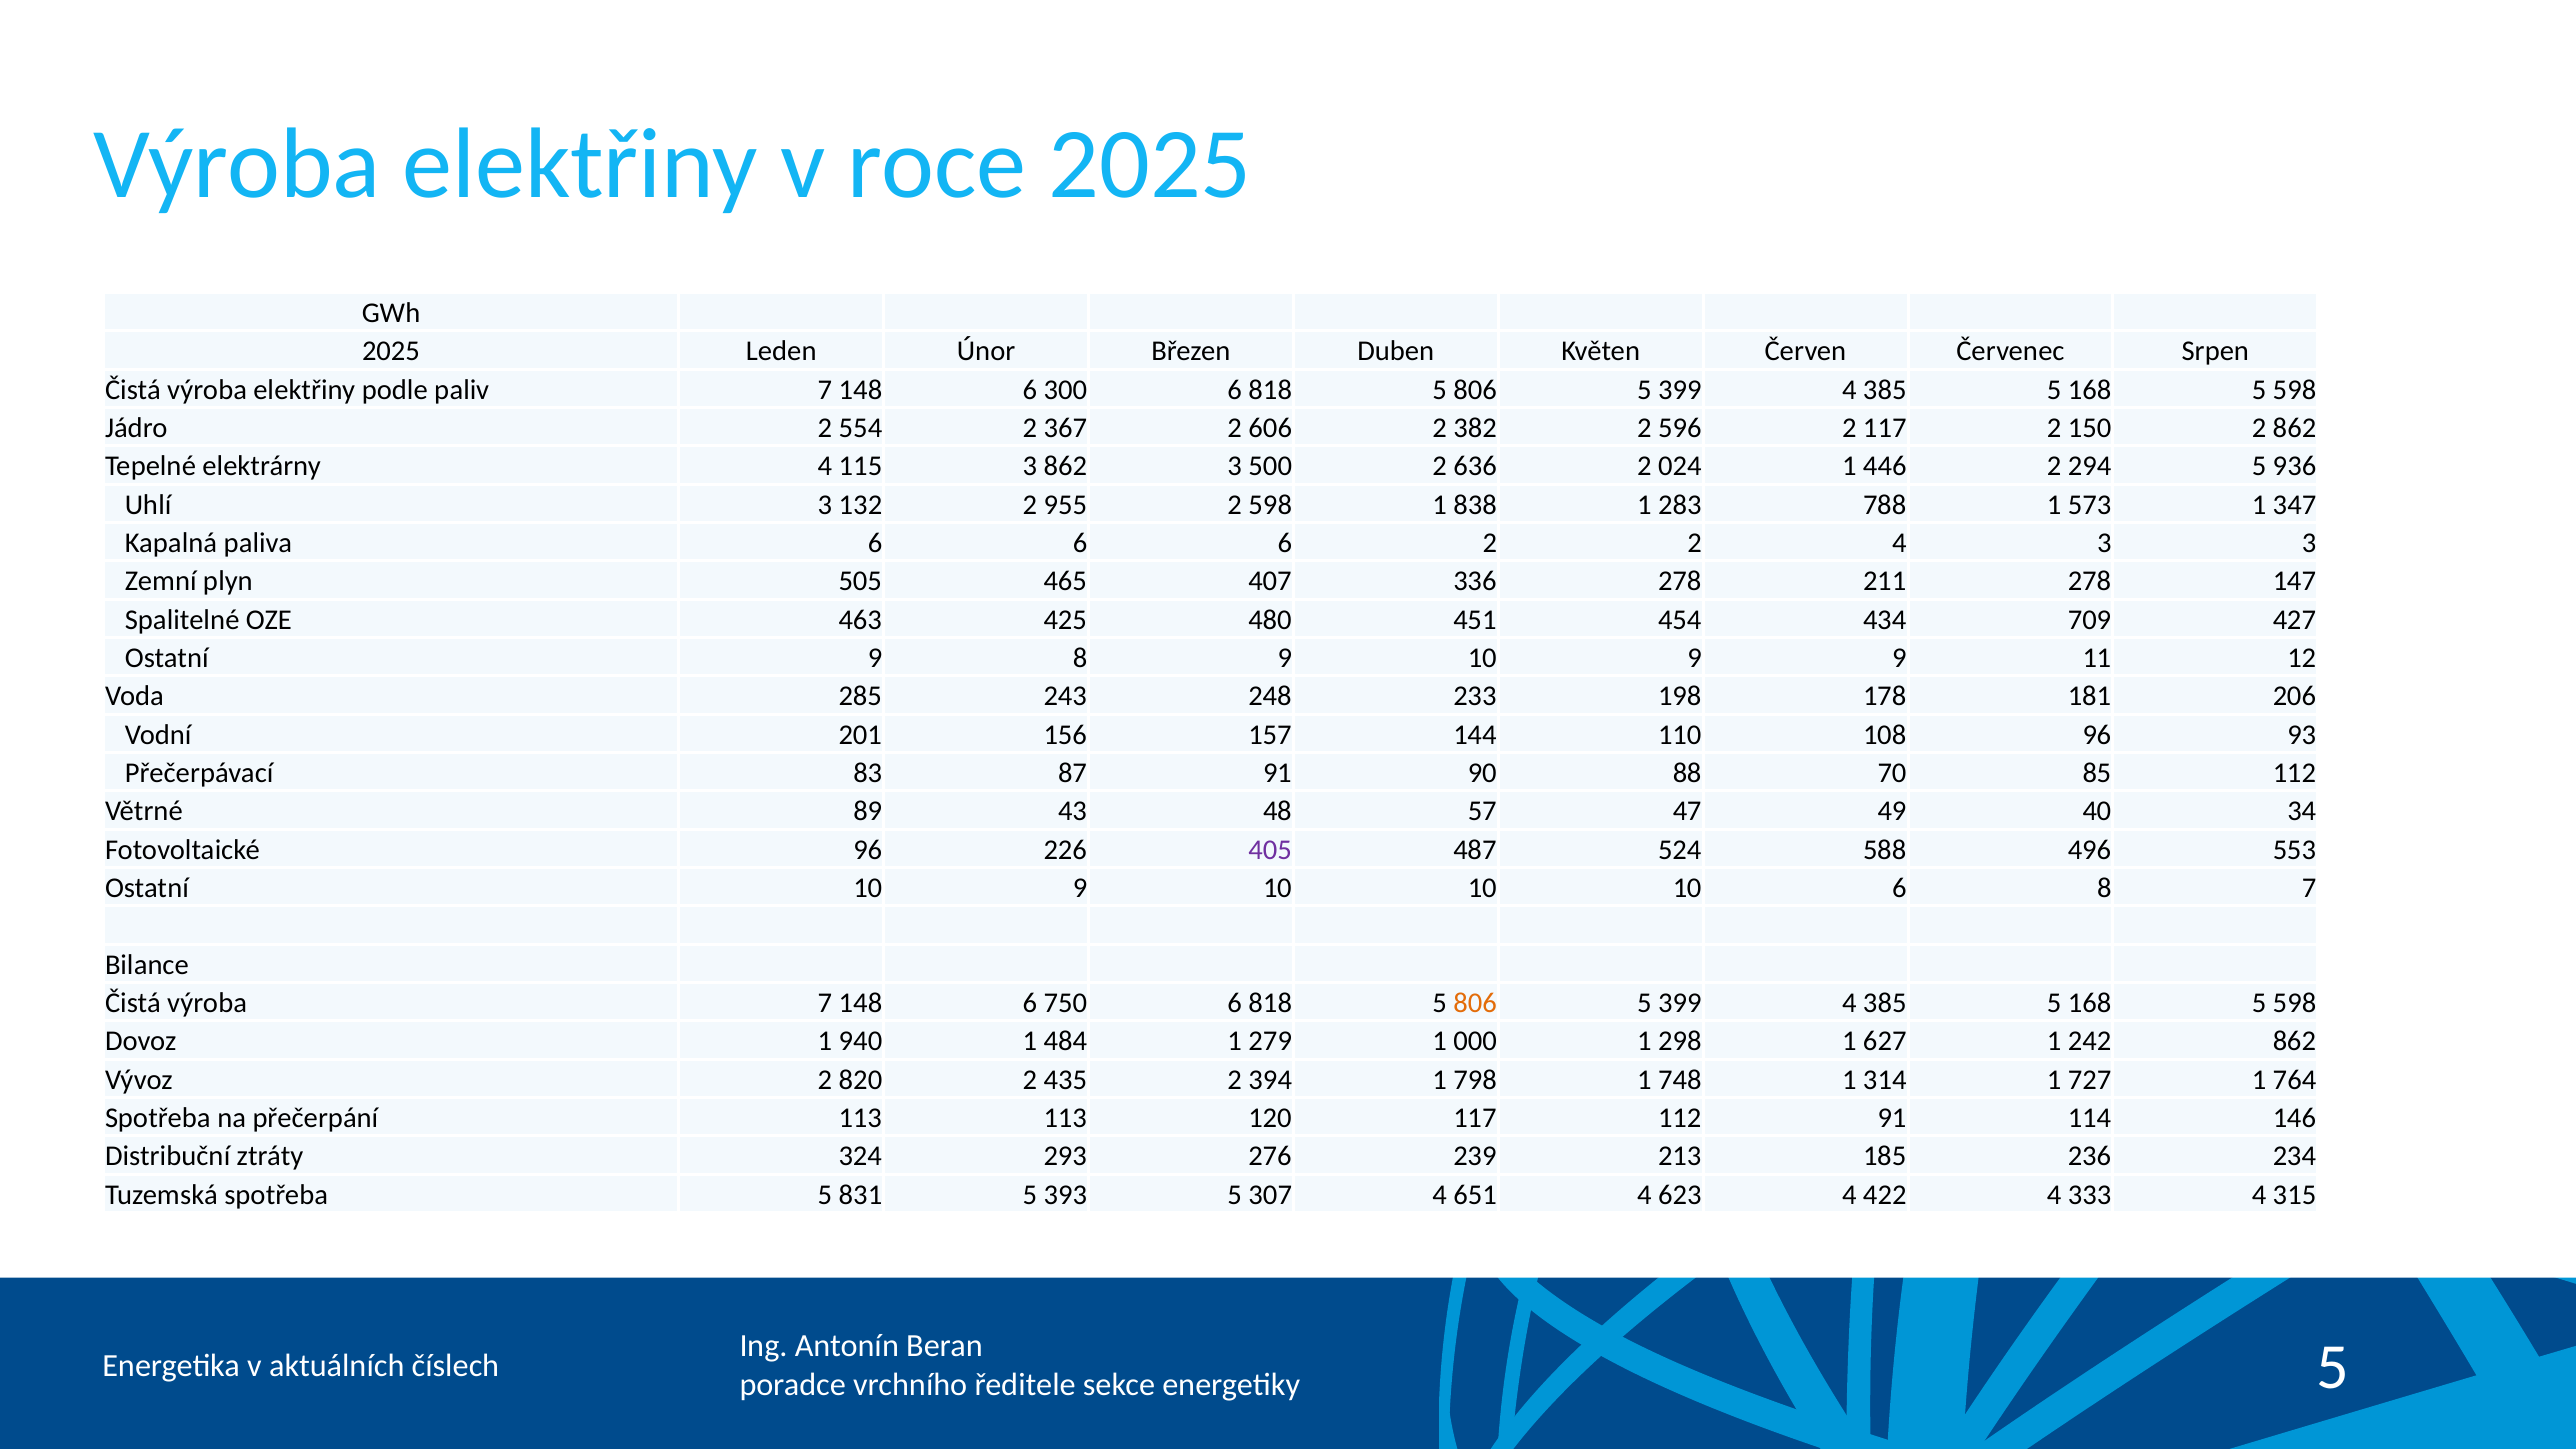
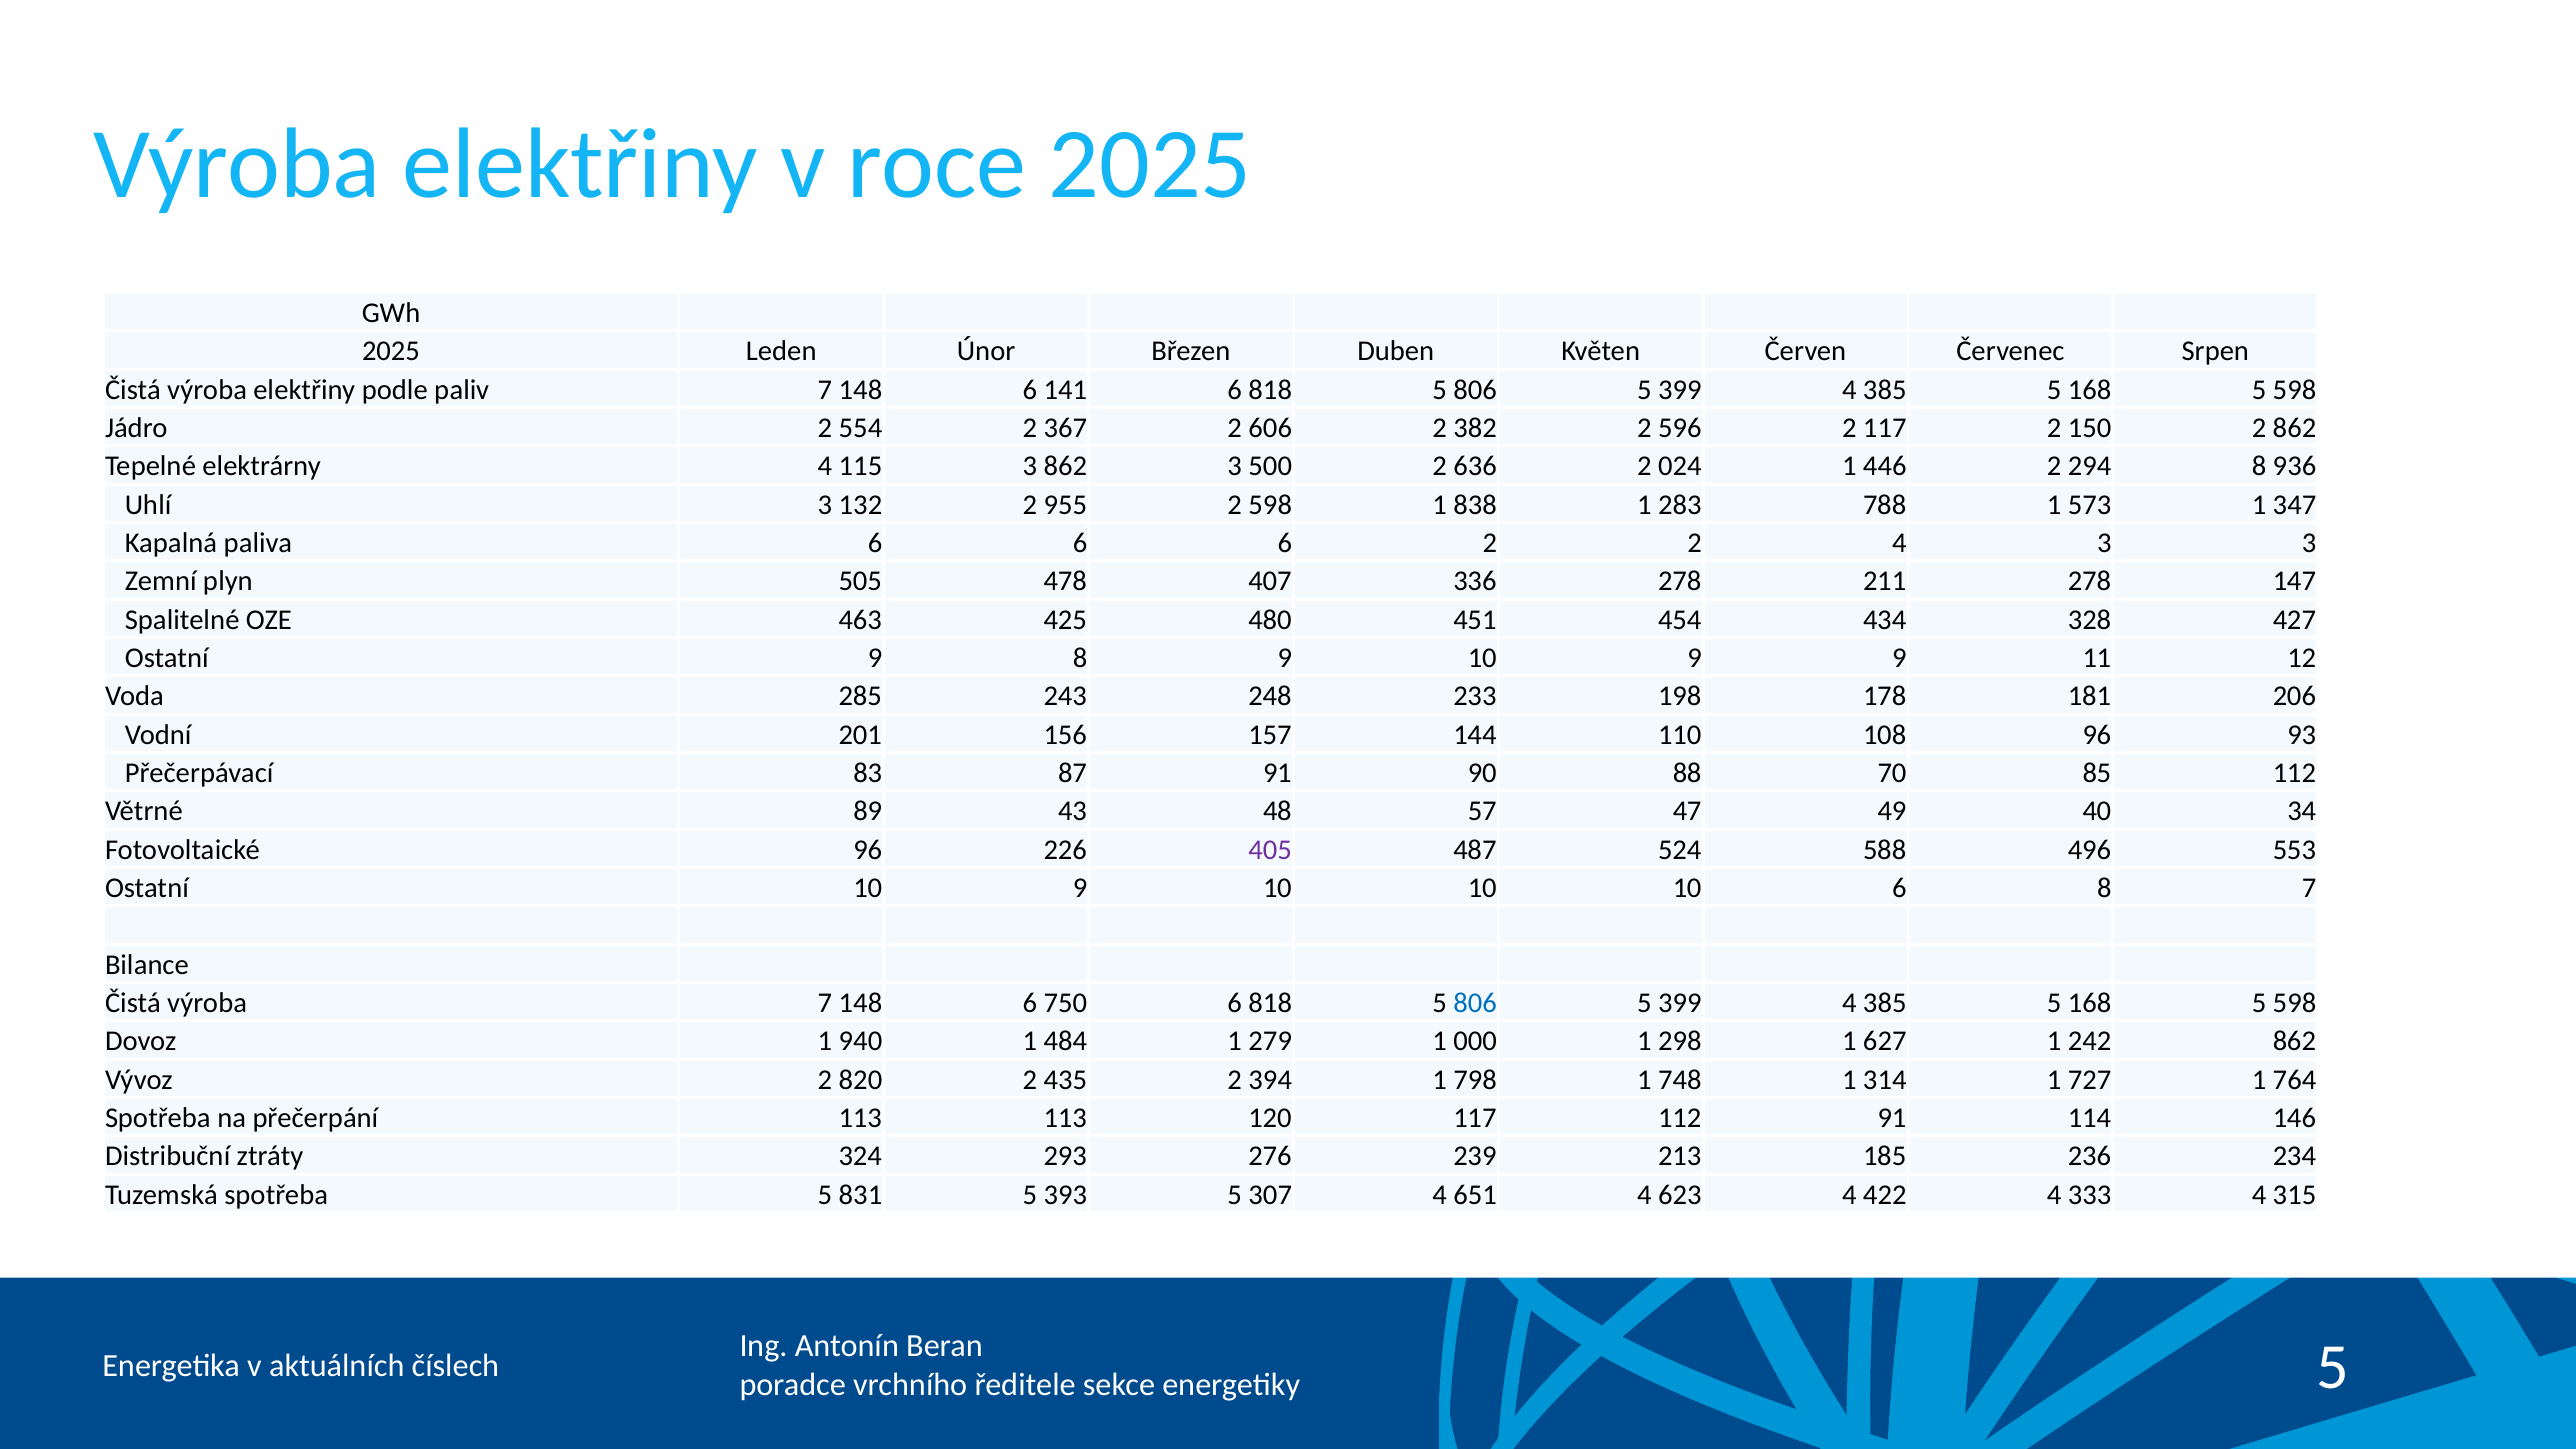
300: 300 -> 141 (1065, 390)
294 5: 5 -> 8 (2259, 466)
465: 465 -> 478 (1065, 581)
709: 709 -> 328 (2090, 620)
806 colour: orange -> blue (1475, 1003)
